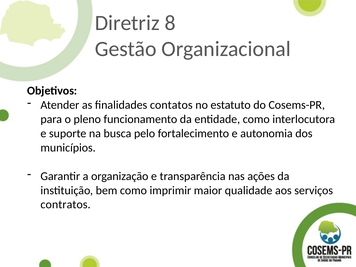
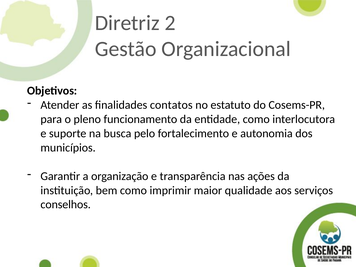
8: 8 -> 2 (170, 23)
contratos: contratos -> conselhos (66, 205)
